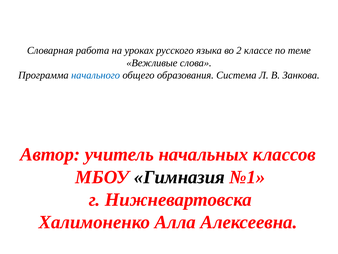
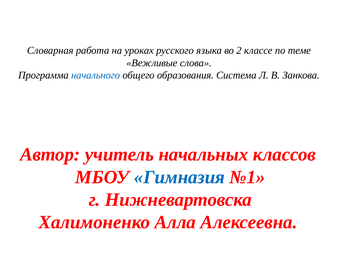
Гимназия colour: black -> blue (179, 177)
